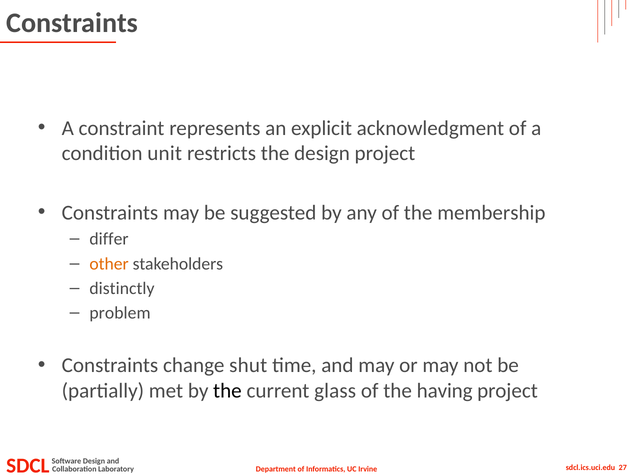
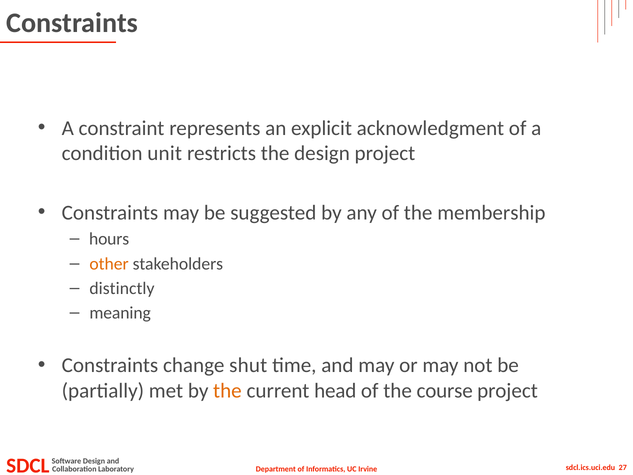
differ: differ -> hours (109, 239)
problem: problem -> meaning (120, 313)
the colour: black -> orange (227, 391)
glass: glass -> head (335, 391)
having: having -> course (445, 391)
